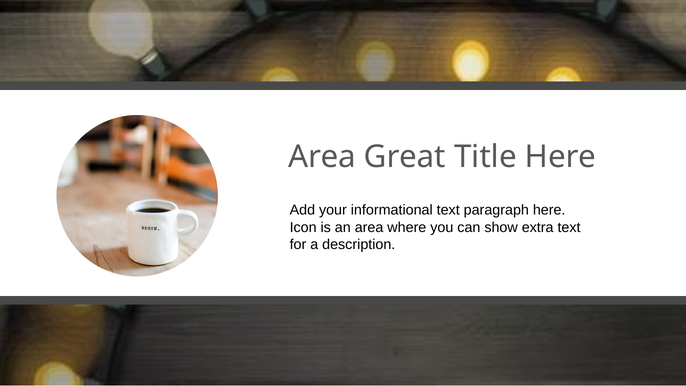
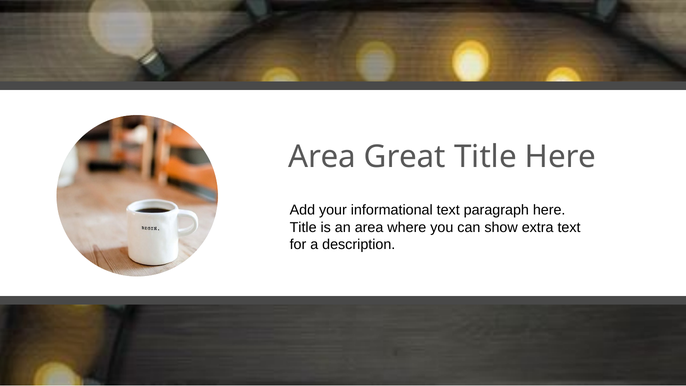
Icon: Icon -> Title (303, 227)
